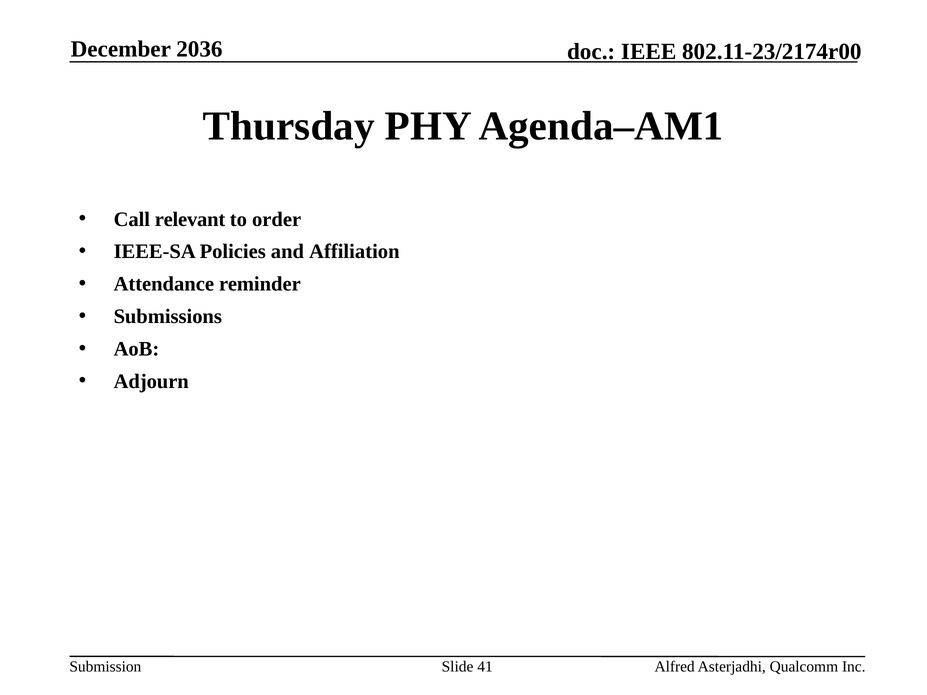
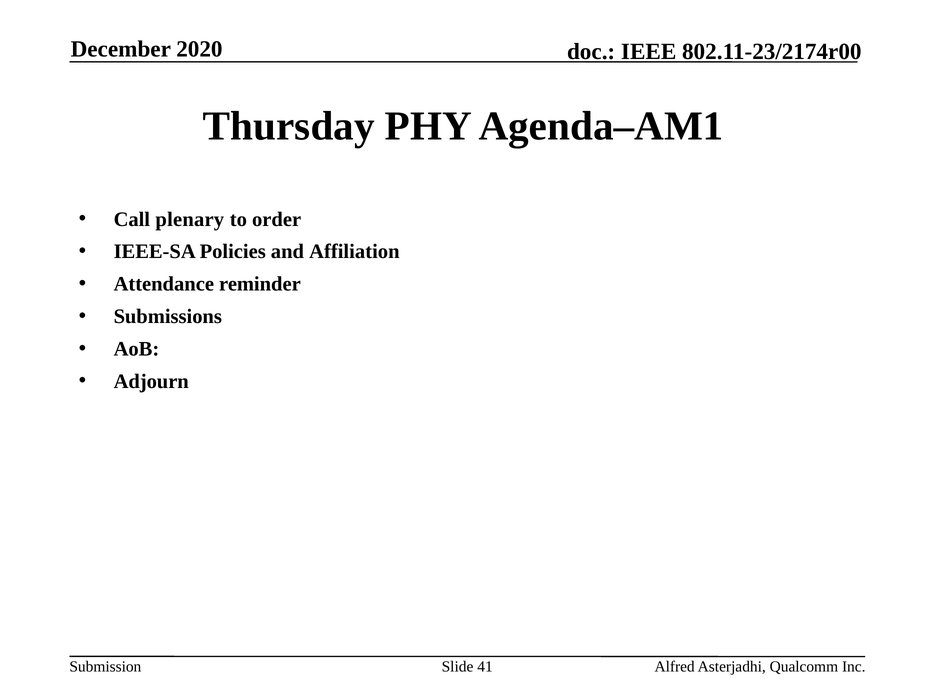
2036: 2036 -> 2020 (199, 49)
relevant: relevant -> plenary (190, 219)
